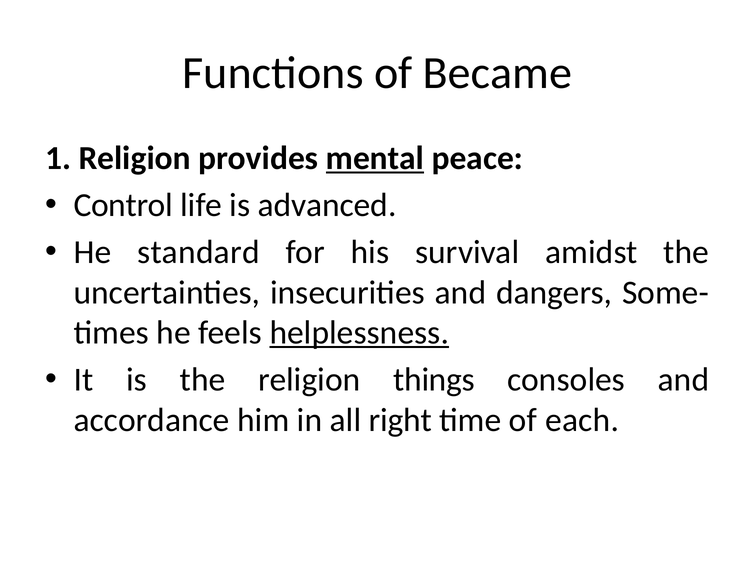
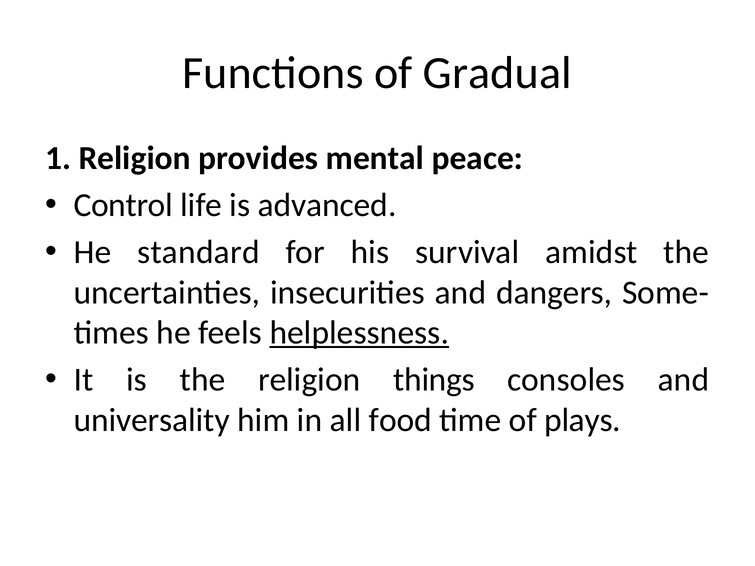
Became: Became -> Gradual (497, 73)
mental underline: present -> none (375, 158)
accordance: accordance -> universality (152, 420)
right: right -> food (400, 420)
each: each -> plays (583, 420)
